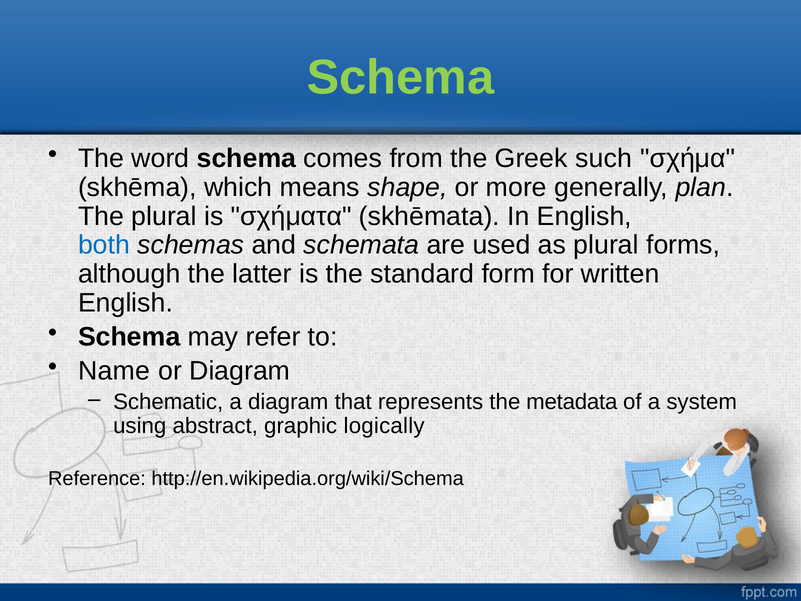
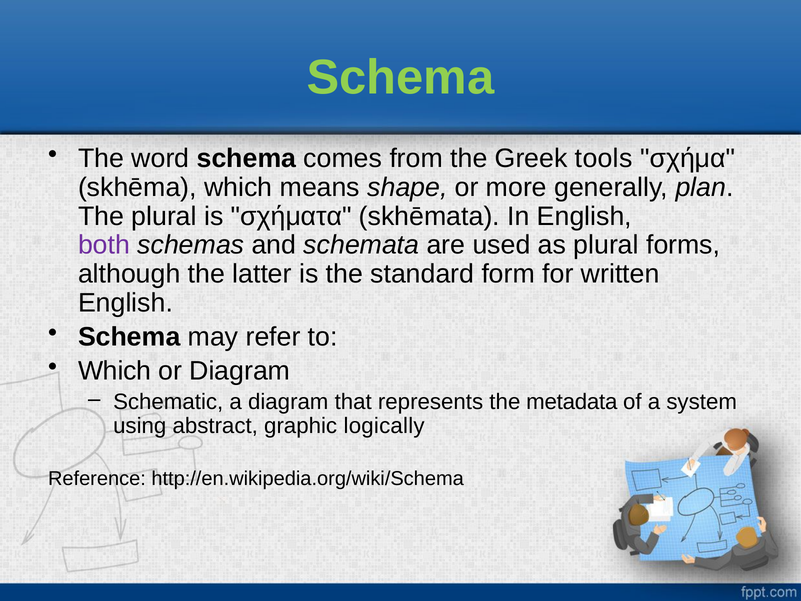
such: such -> tools (604, 158)
both colour: blue -> purple (104, 245)
Name: Name -> Which (115, 371)
